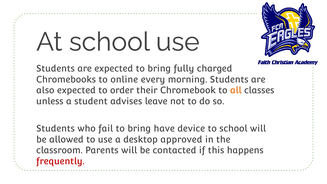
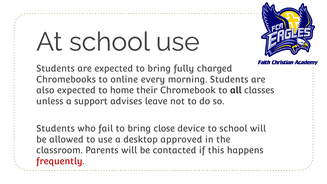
order: order -> home (122, 90)
all colour: orange -> black (236, 90)
student: student -> support (91, 101)
have: have -> close (164, 129)
